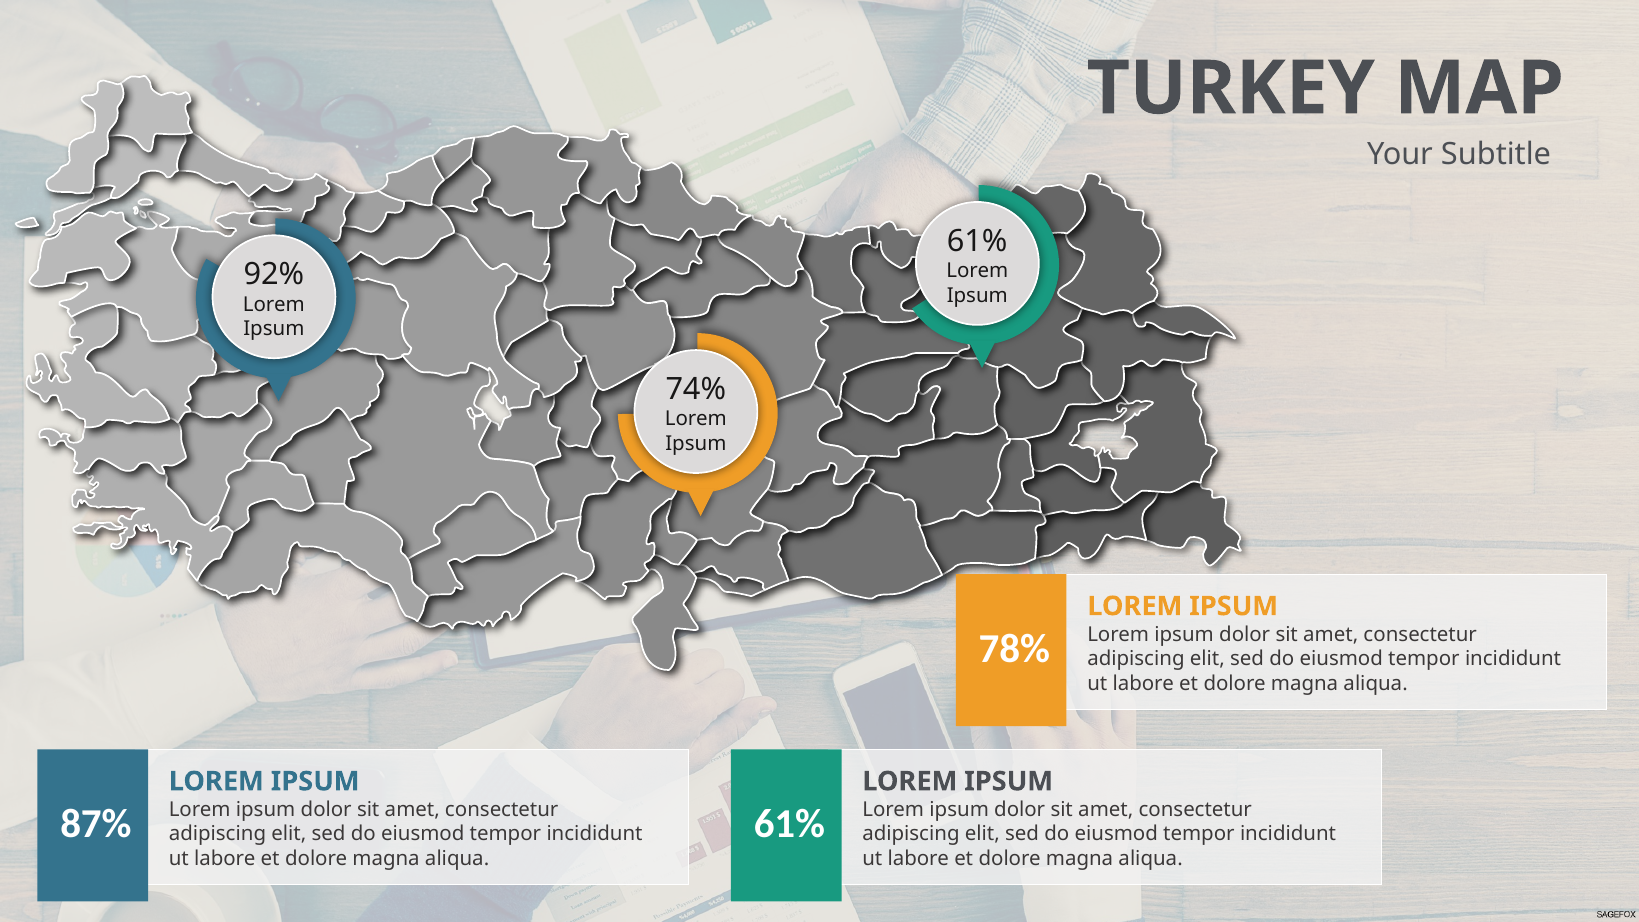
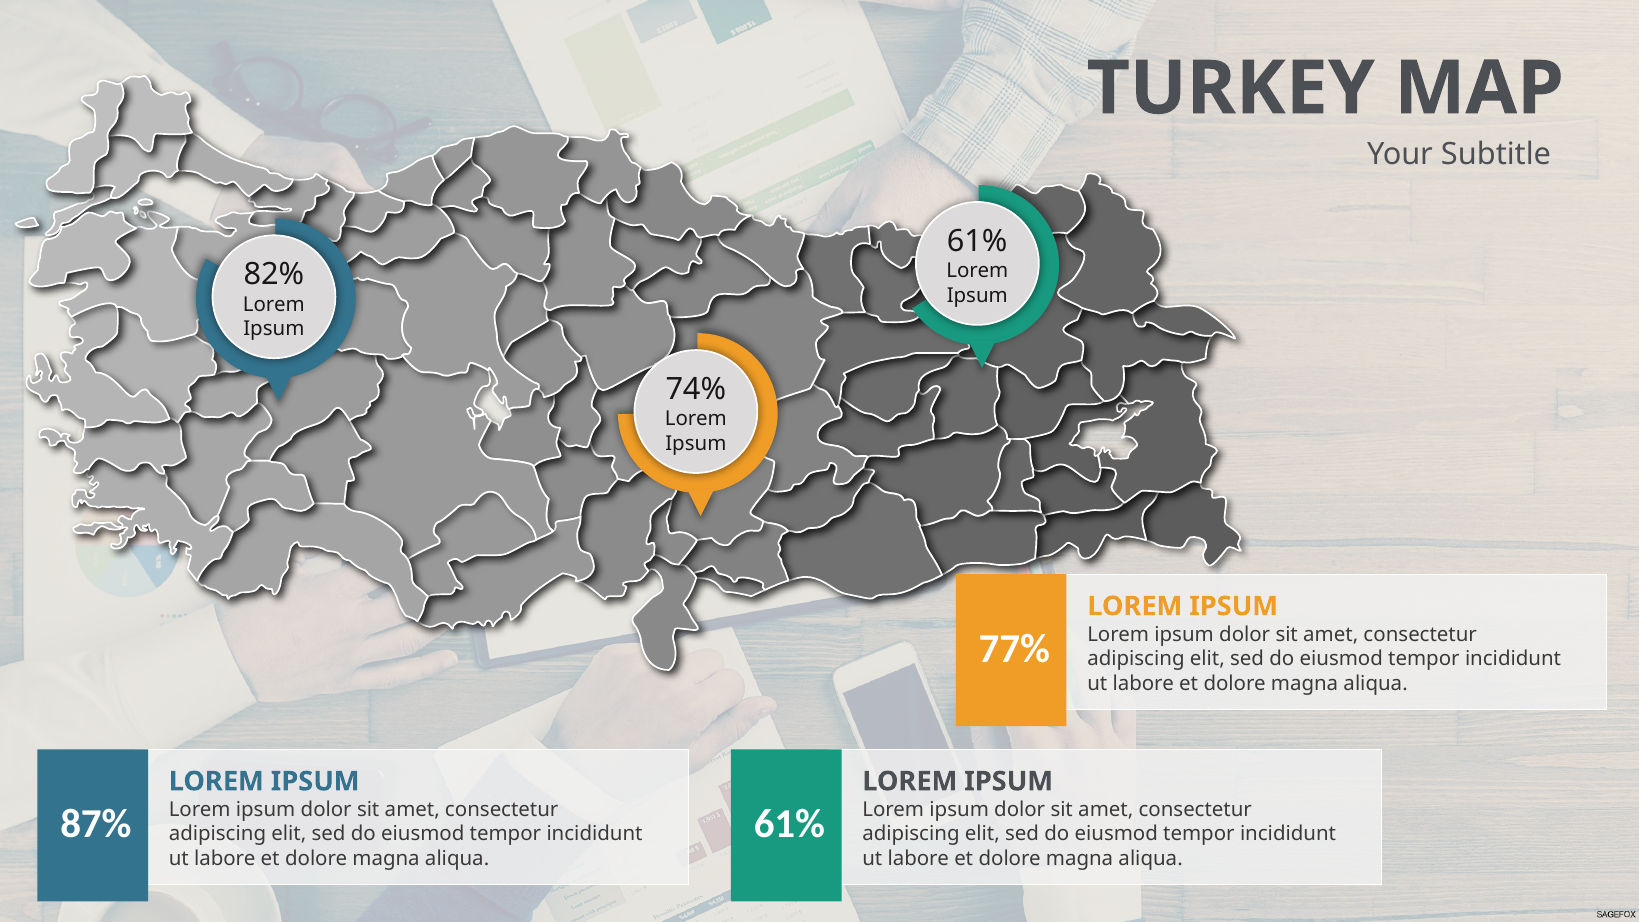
92%: 92% -> 82% (274, 274)
78%: 78% -> 77% (1014, 649)
